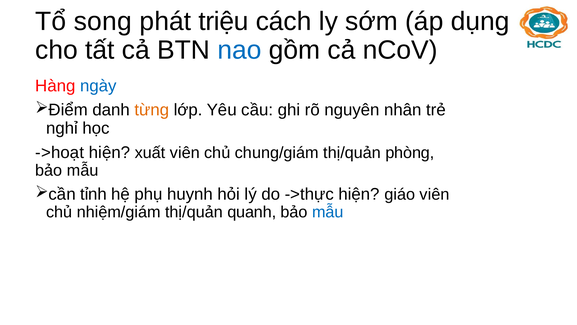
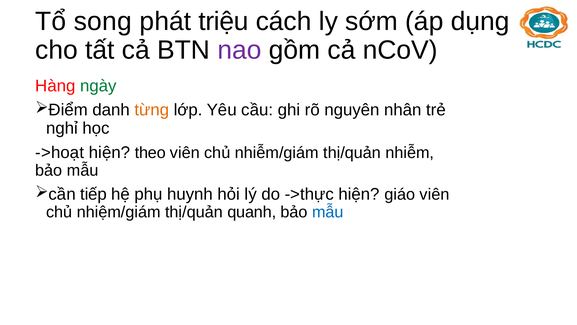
nao colour: blue -> purple (239, 50)
ngày colour: blue -> green (98, 86)
xuất: xuất -> theo (150, 152)
chung/giám: chung/giám -> nhiễm/giám (277, 152)
phòng: phòng -> nhiễm (410, 152)
tỉnh: tỉnh -> tiếp (93, 194)
